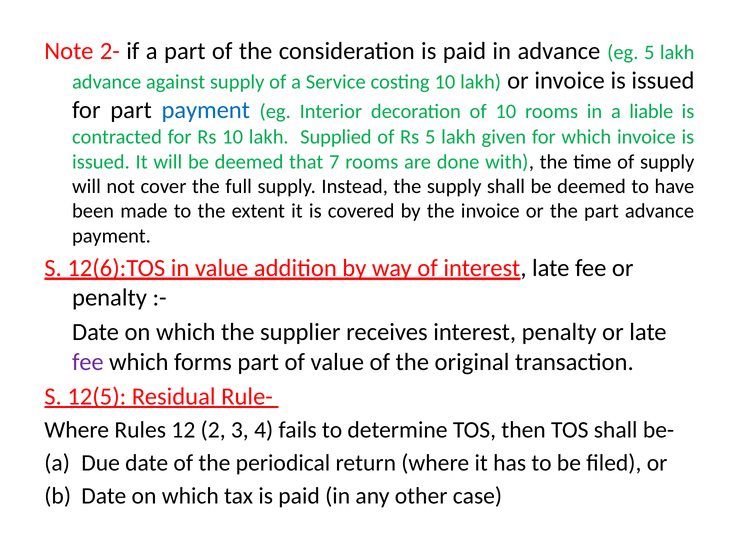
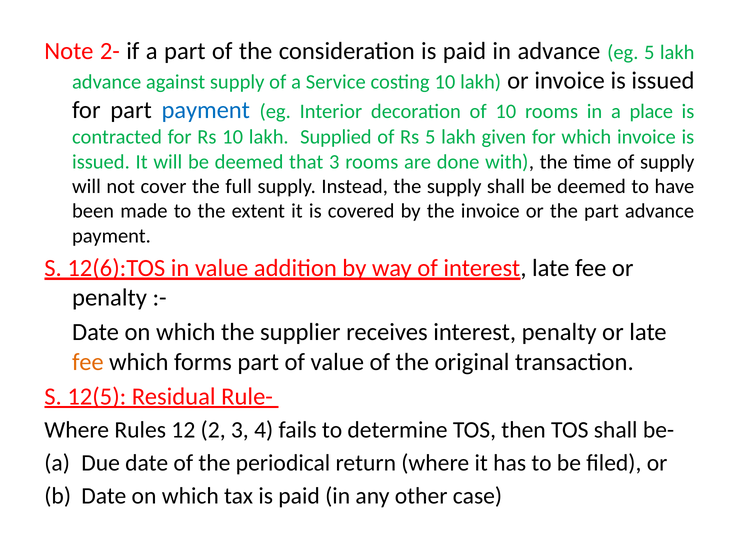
liable: liable -> place (651, 111)
that 7: 7 -> 3 (334, 162)
fee colour: purple -> orange (88, 361)
